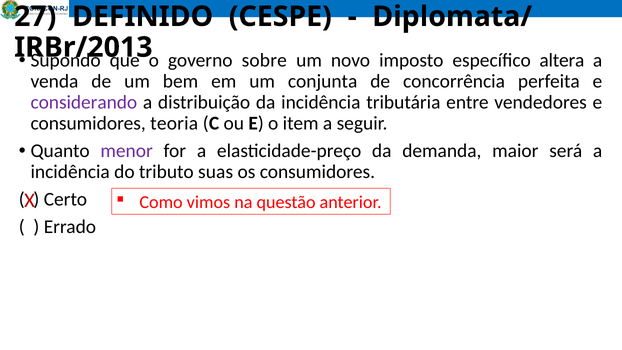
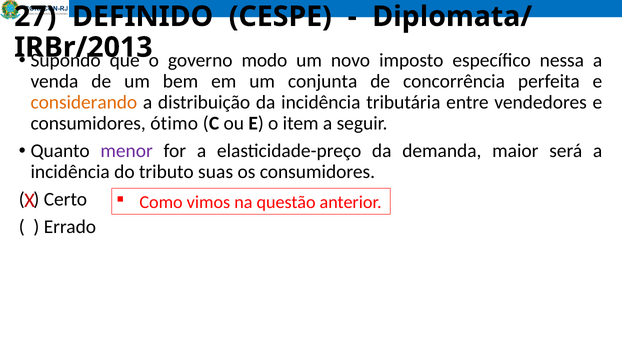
sobre: sobre -> modo (264, 61)
altera: altera -> nessa (562, 61)
considerando colour: purple -> orange (84, 103)
teoria: teoria -> ótimo (174, 124)
